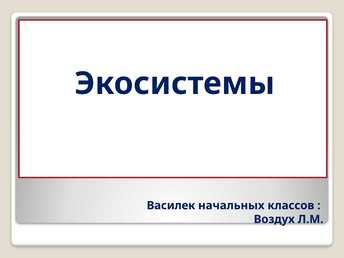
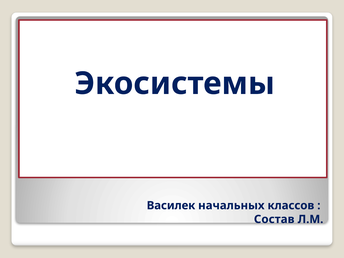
Воздух: Воздух -> Состав (274, 219)
